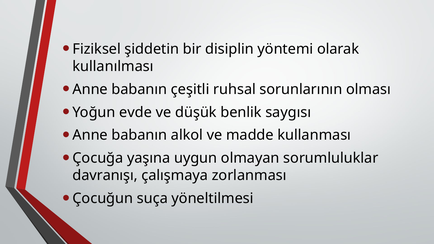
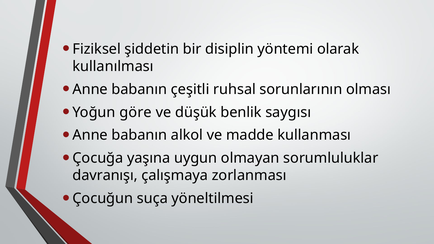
evde: evde -> göre (136, 112)
